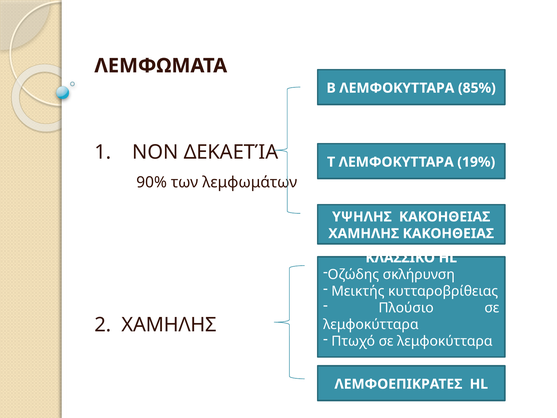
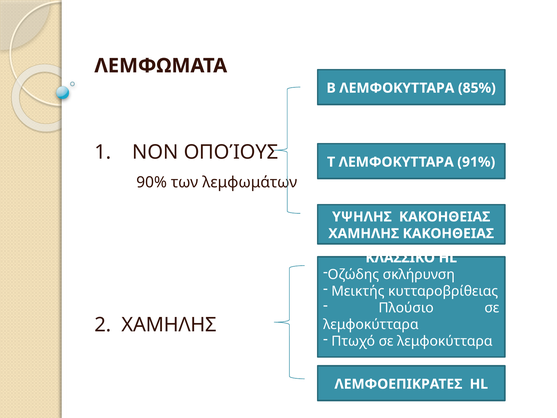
ΔΕΚΑΕΤΊΑ: ΔΕΚΑΕΤΊΑ -> ΟΠΟΊΟΥΣ (231, 152)
19%: 19% -> 91% (476, 162)
